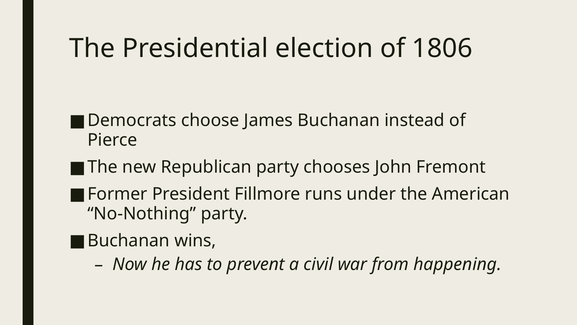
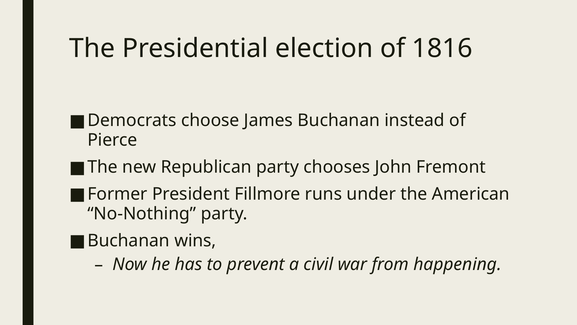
1806: 1806 -> 1816 (442, 48)
